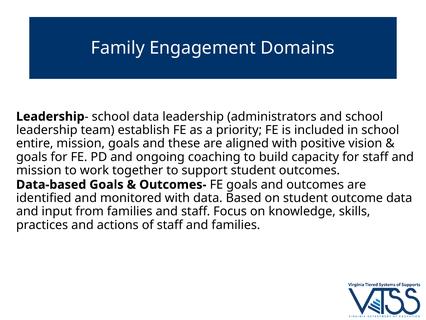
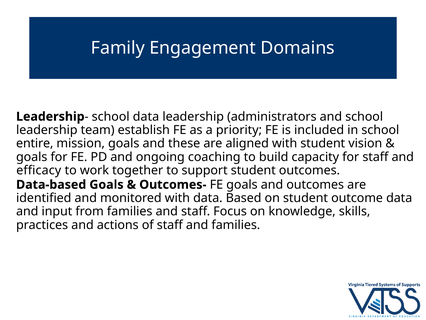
with positive: positive -> student (323, 143)
mission: mission -> efficacy (39, 170)
